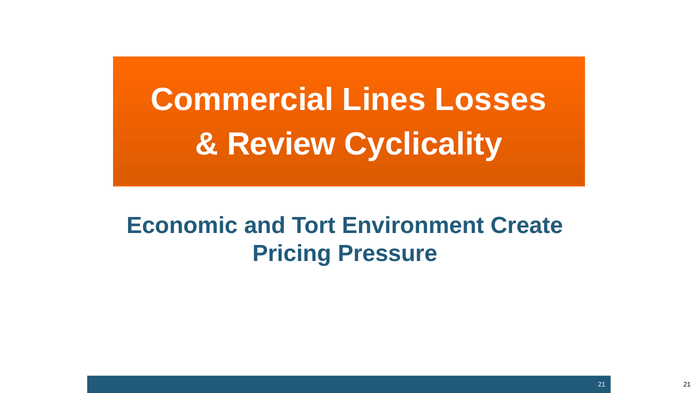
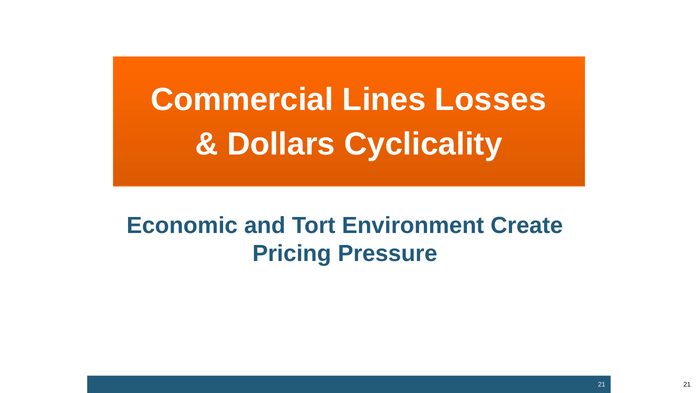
Review: Review -> Dollars (281, 144)
